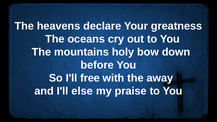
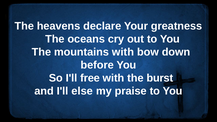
mountains holy: holy -> with (123, 52)
away: away -> burst (160, 78)
